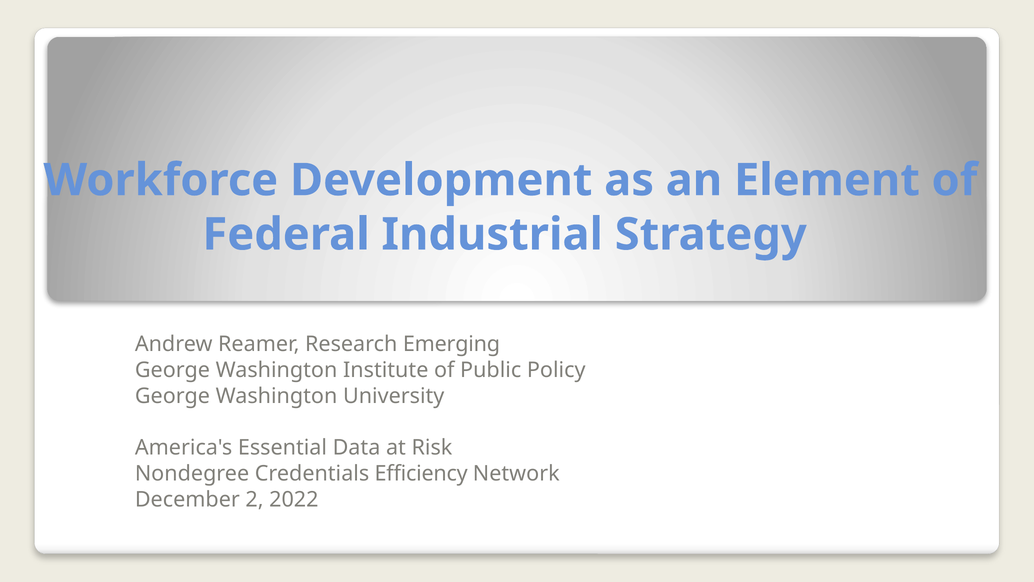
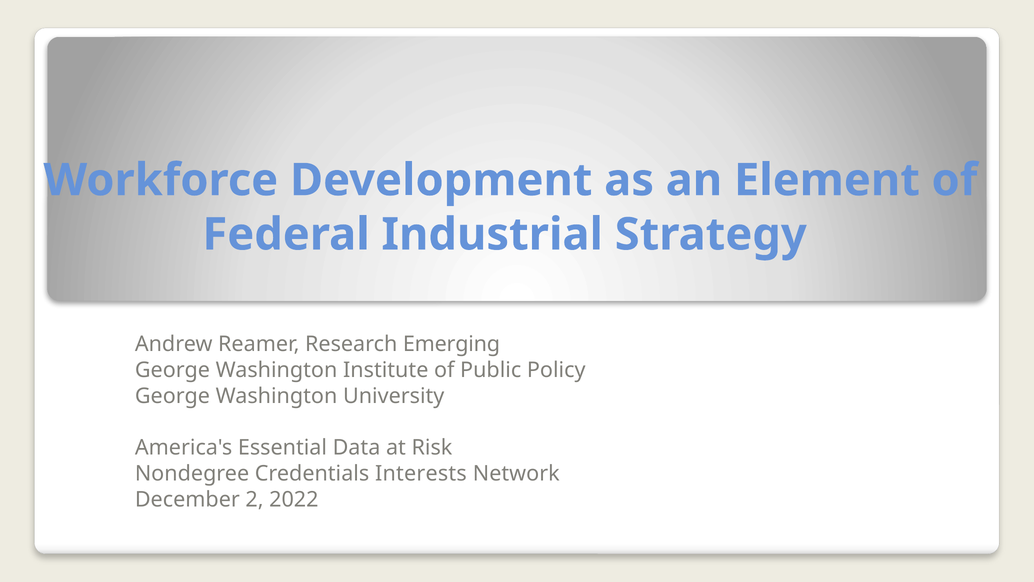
Efficiency: Efficiency -> Interests (421, 473)
